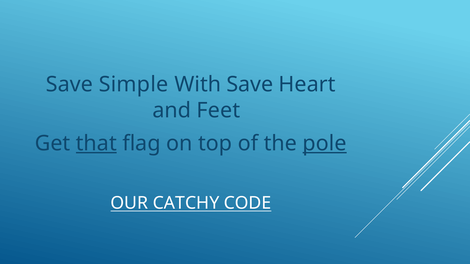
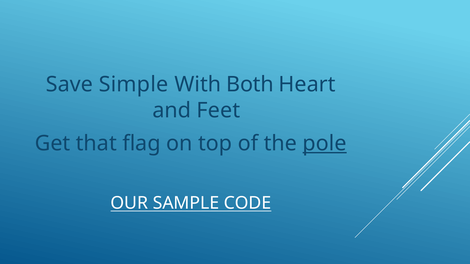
With Save: Save -> Both (250, 85)
that underline: present -> none (96, 144)
CATCHY: CATCHY -> SAMPLE (186, 203)
